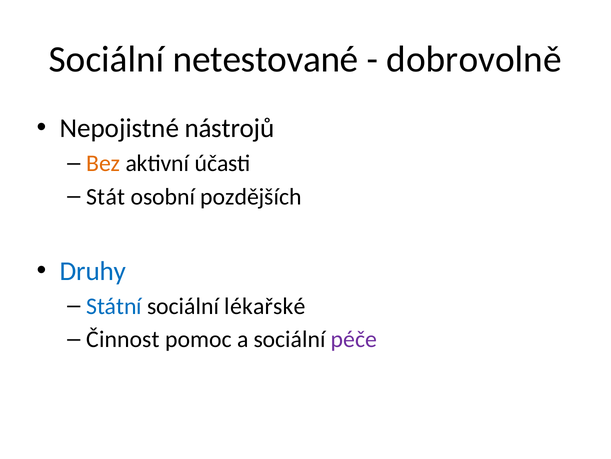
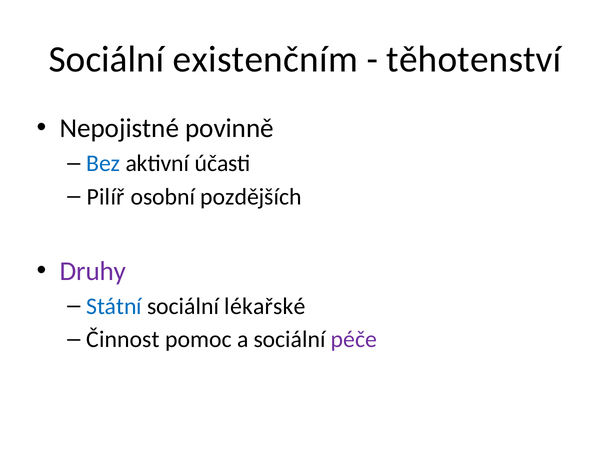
netestované: netestované -> existenčním (265, 59)
dobrovolně: dobrovolně -> těhotenství (474, 59)
nástrojů: nástrojů -> povinně (229, 128)
Bez colour: orange -> blue (103, 163)
Stát: Stát -> Pilíř (106, 196)
Druhy colour: blue -> purple (93, 271)
